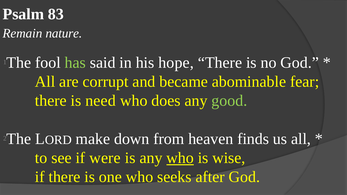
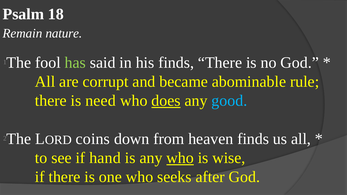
83: 83 -> 18 (56, 14)
his hope: hope -> finds (176, 63)
fear: fear -> rule (305, 82)
does underline: none -> present (166, 101)
good colour: light green -> light blue (229, 101)
make: make -> coins (93, 139)
were: were -> hand (105, 158)
